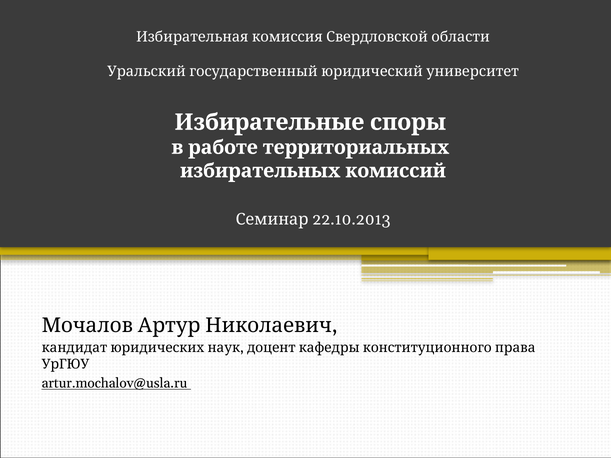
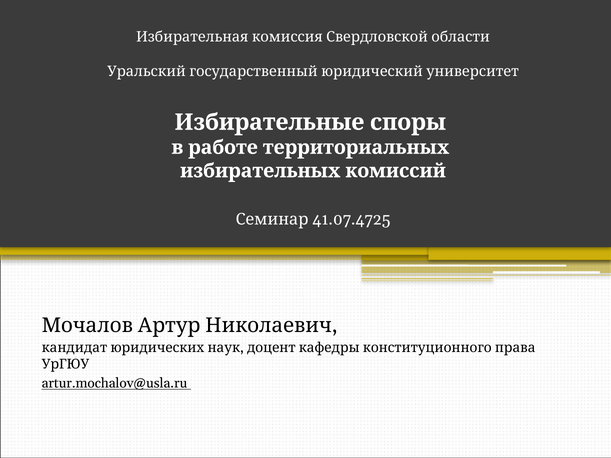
22.10.2013: 22.10.2013 -> 41.07.4725 (351, 220)
